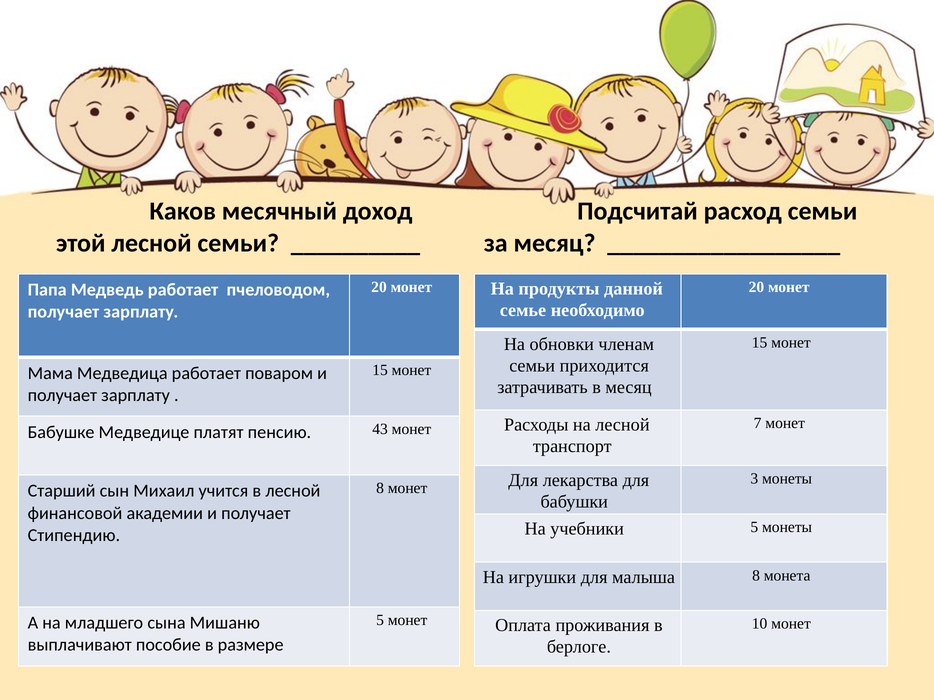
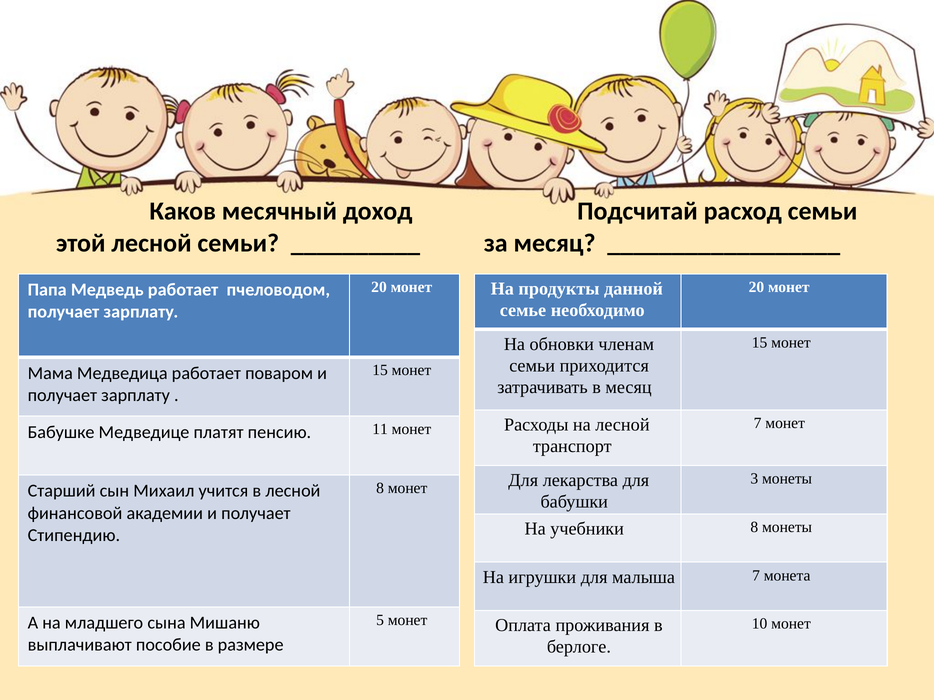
43: 43 -> 11 (380, 430)
учебники 5: 5 -> 8 (754, 527)
малыша 8: 8 -> 7 (756, 576)
